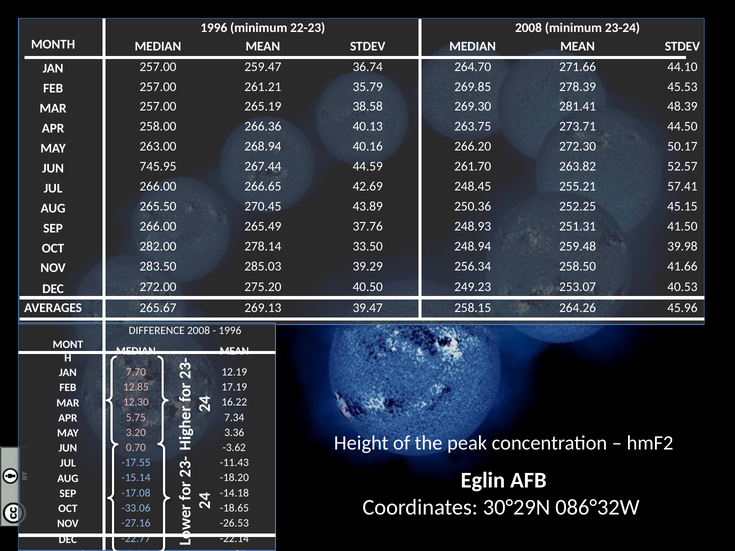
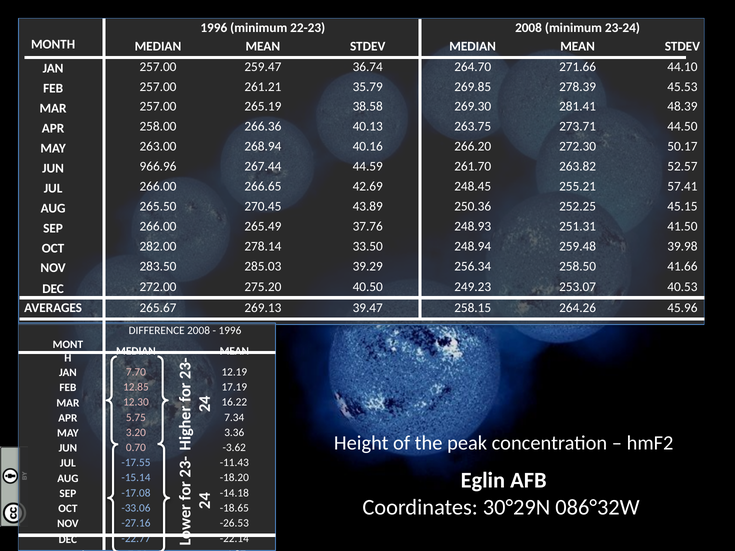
745.95: 745.95 -> 966.96 (158, 167)
